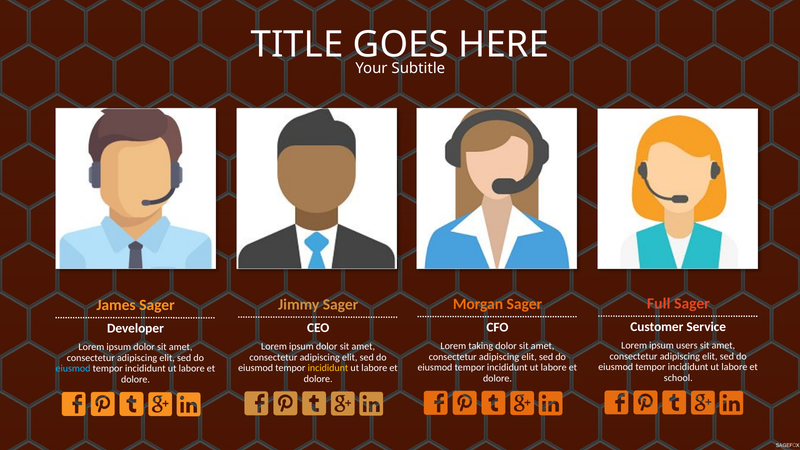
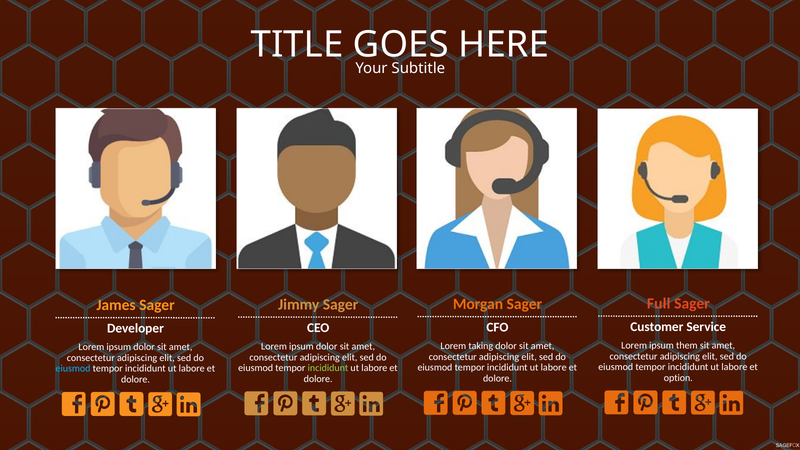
users: users -> them (687, 346)
incididunt colour: yellow -> light green (328, 368)
school: school -> option (678, 378)
